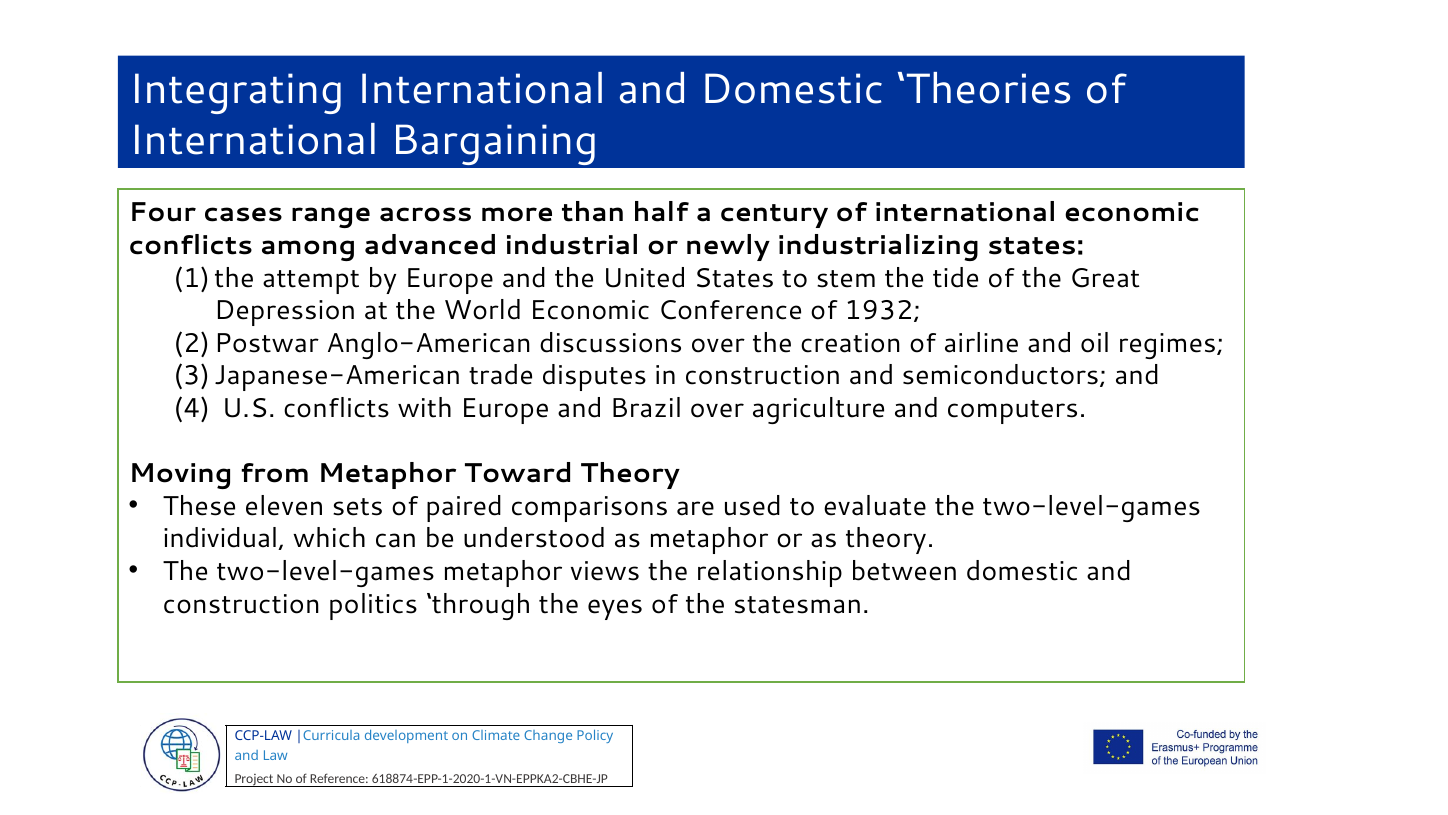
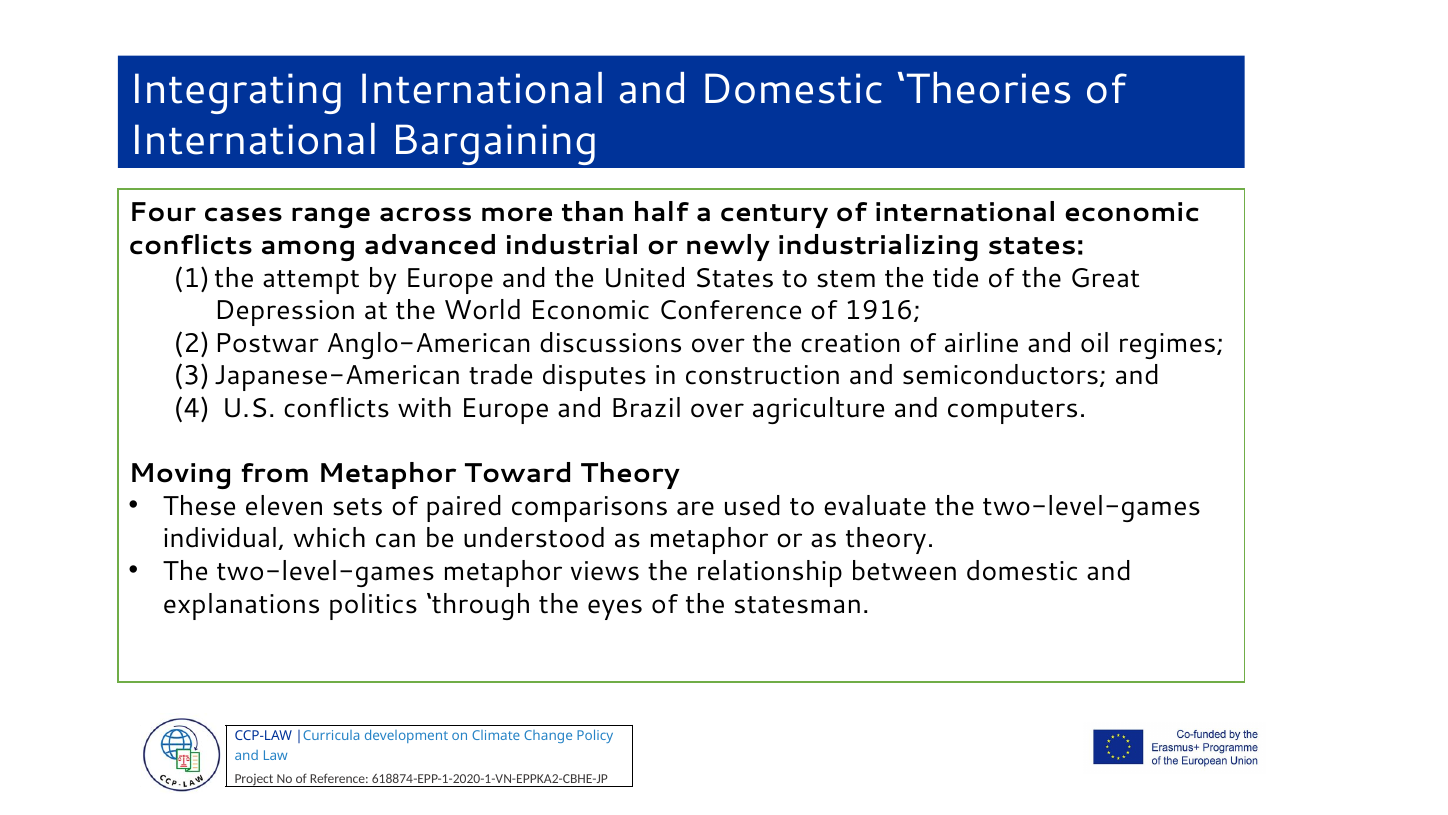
1932: 1932 -> 1916 (883, 310)
construction: construction -> explanations (242, 604)
